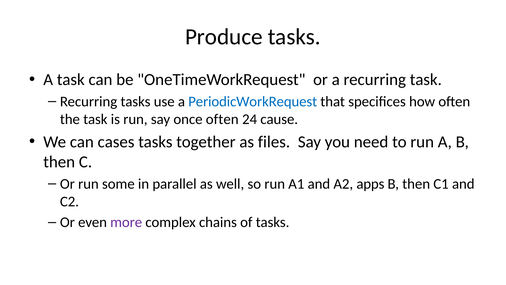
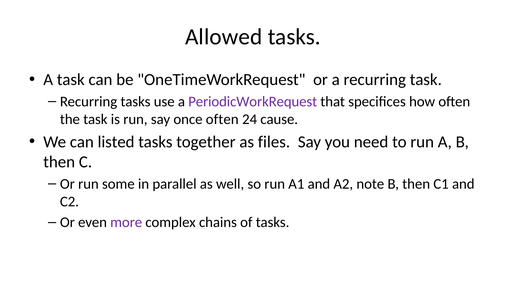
Produce: Produce -> Allowed (224, 37)
PeriodicWorkRequest colour: blue -> purple (253, 101)
cases: cases -> listed (116, 142)
apps: apps -> note (370, 184)
